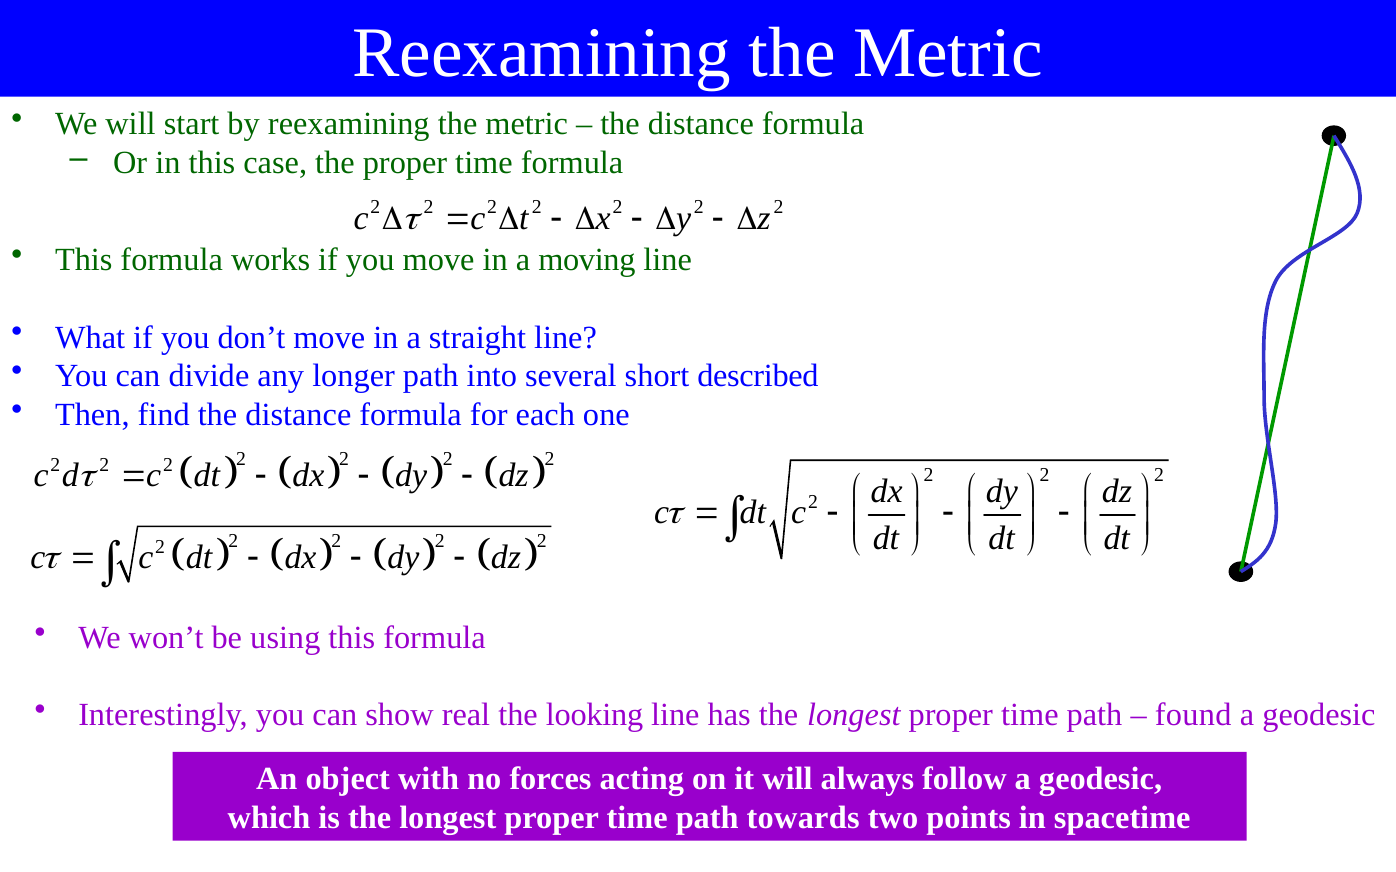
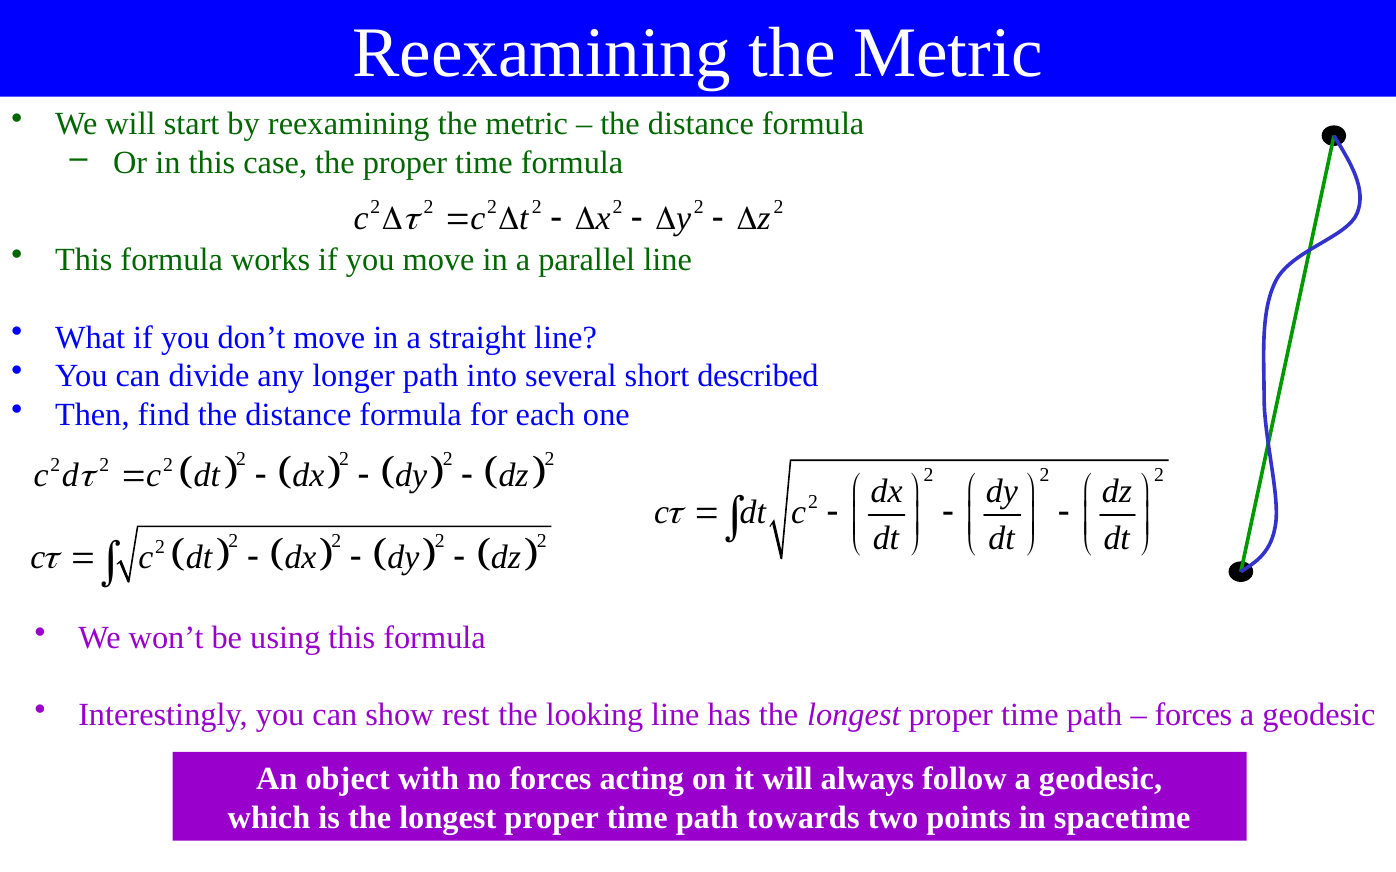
moving: moving -> parallel (587, 260)
real: real -> rest (466, 716)
found: found -> forces (1193, 716)
